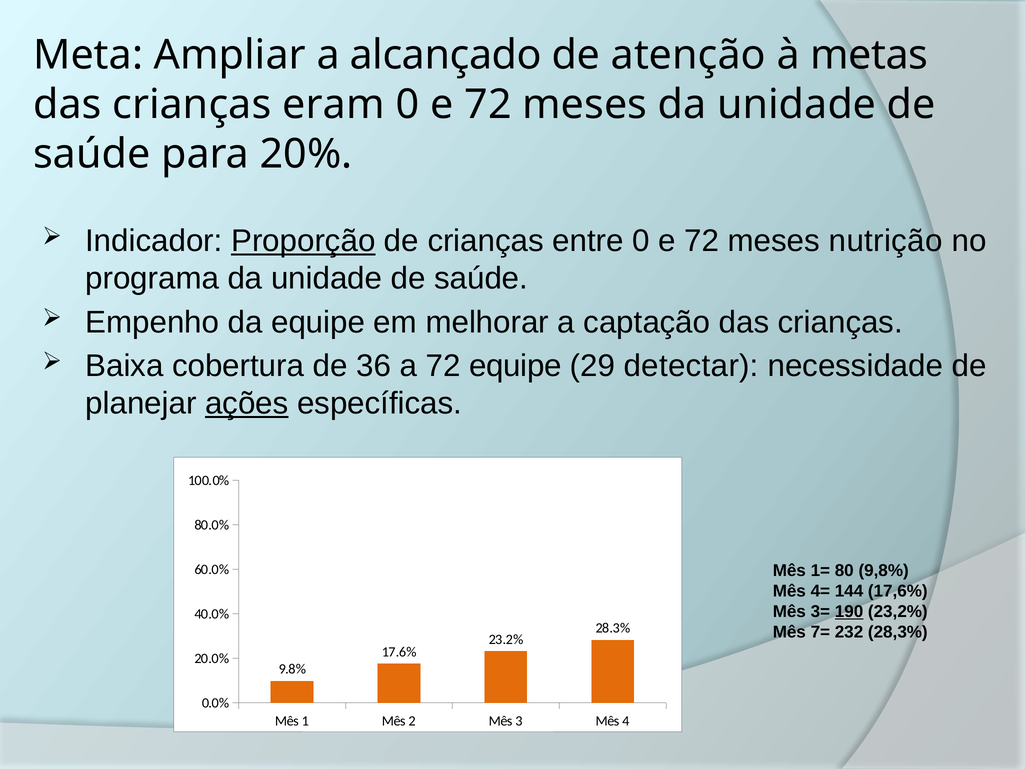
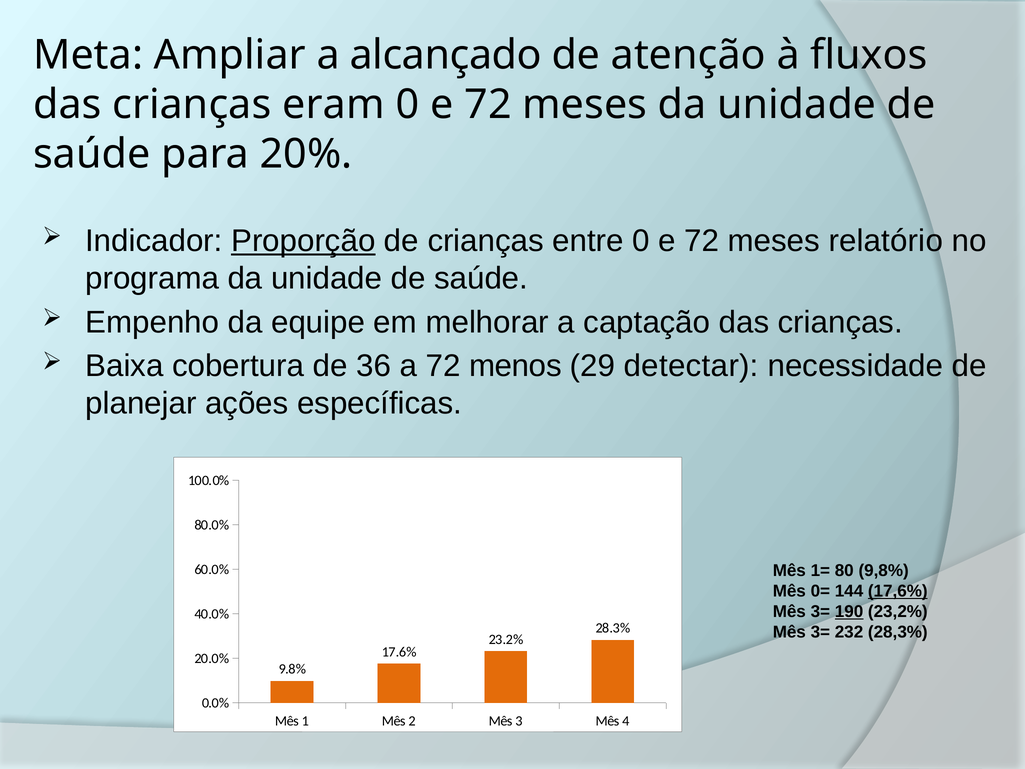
metas: metas -> fluxos (869, 55)
nutrição: nutrição -> relatório (886, 241)
72 equipe: equipe -> menos (515, 366)
ações underline: present -> none (247, 403)
4=: 4= -> 0= (820, 591)
17,6% underline: none -> present (898, 591)
7=: 7= -> 3= (820, 632)
